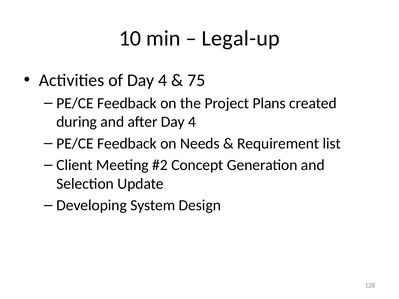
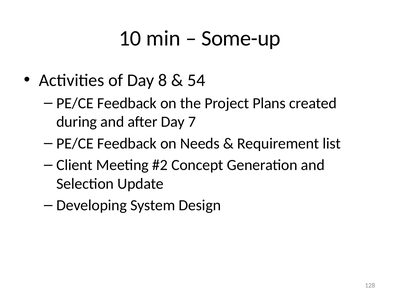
Legal-up: Legal-up -> Some-up (241, 38)
of Day 4: 4 -> 8 (163, 80)
75: 75 -> 54 (196, 80)
after Day 4: 4 -> 7 (192, 122)
